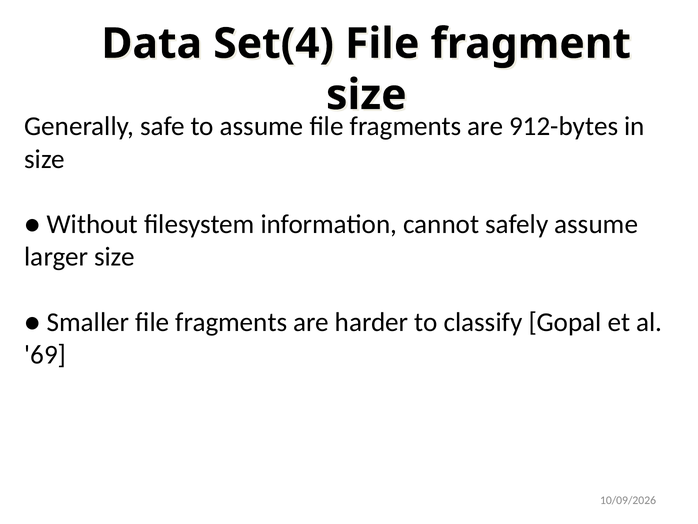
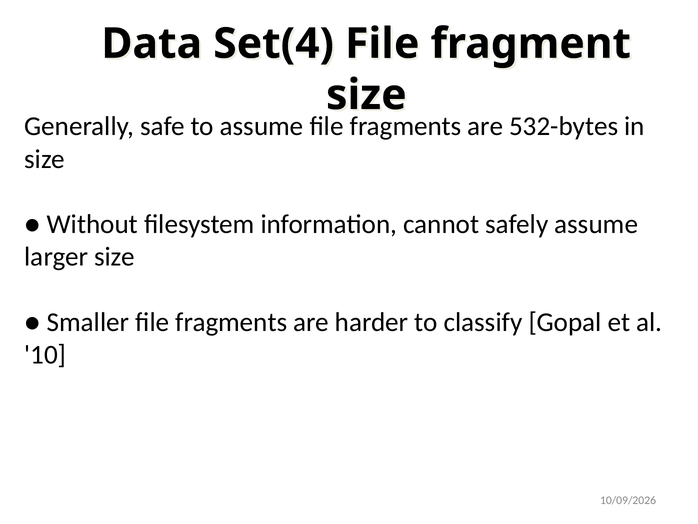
912-bytes: 912-bytes -> 532-bytes (564, 126)
69: 69 -> 10 (45, 354)
